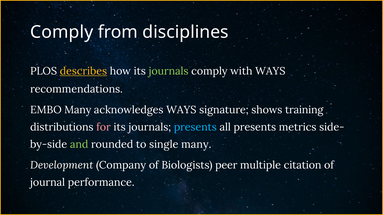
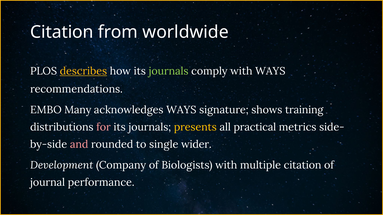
Comply: Comply -> Citation (62, 32)
disciplines: disciplines -> worldwide (186, 32)
presents colour: light blue -> yellow (195, 127)
all presents: presents -> practical (255, 127)
and colour: light green -> pink (79, 145)
single many: many -> wider (196, 145)
Biologists peer: peer -> with (226, 165)
